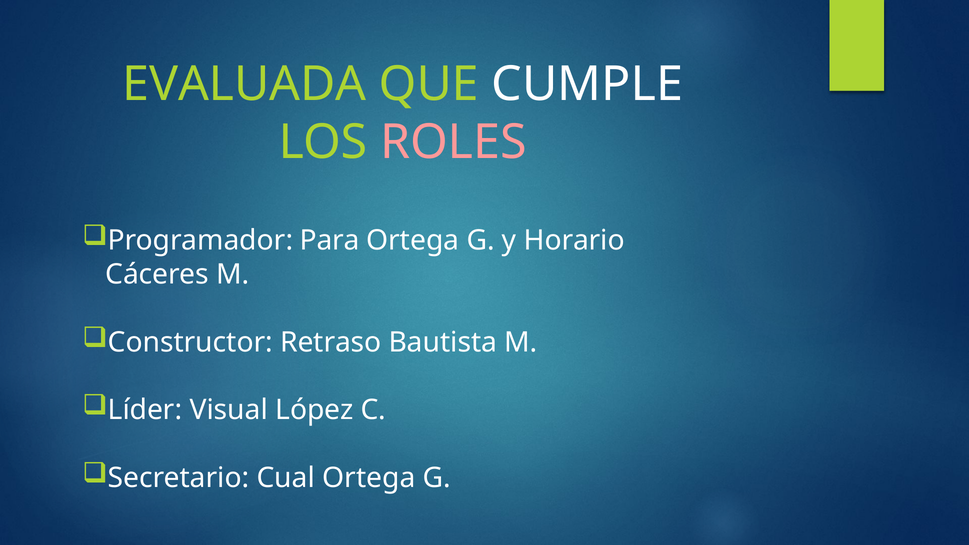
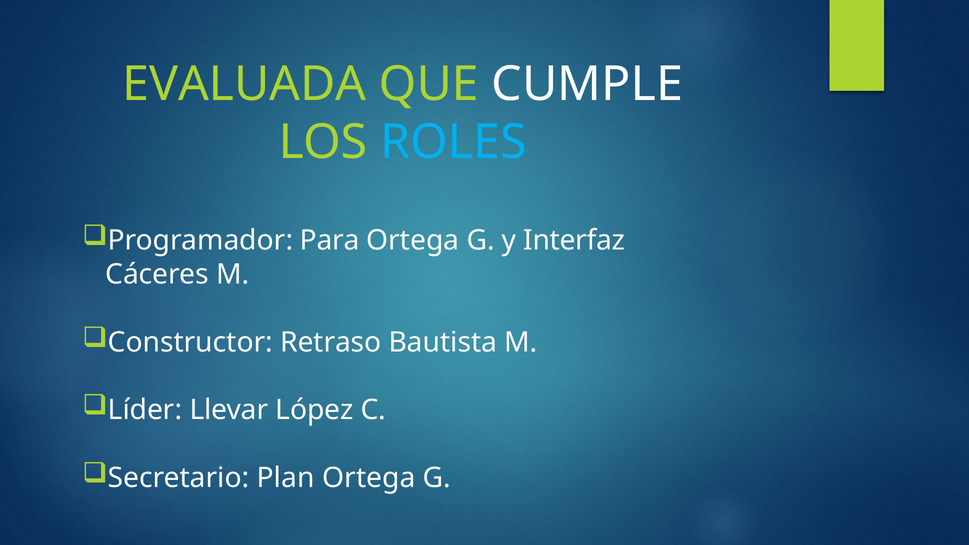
ROLES colour: pink -> light blue (453, 142)
Horario: Horario -> Interfaz (574, 241)
Visual: Visual -> Llevar (229, 410)
Cual: Cual -> Plan (286, 478)
